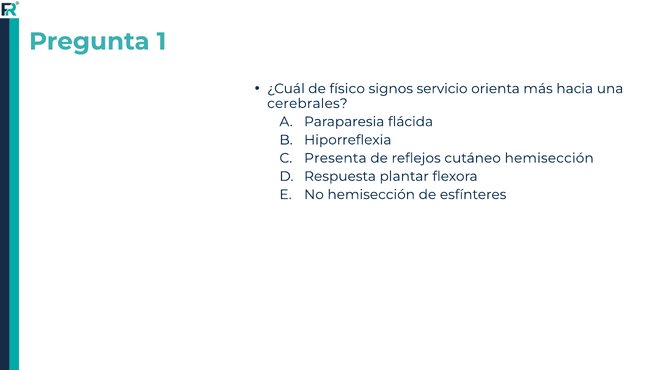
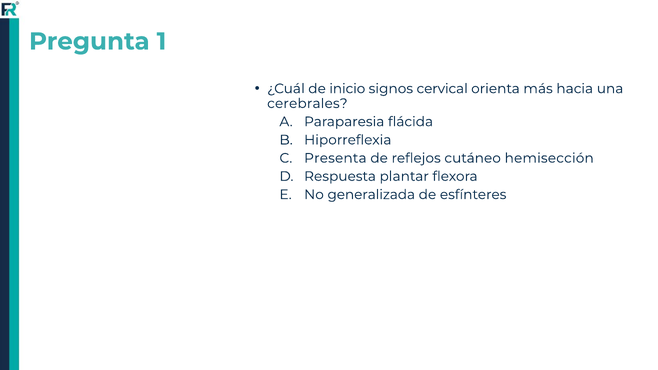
físico: físico -> inicio (347, 89)
servicio: servicio -> cervical (442, 89)
No hemisección: hemisección -> generalizada (371, 195)
